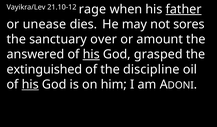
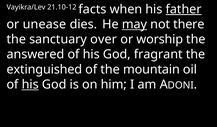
rage: rage -> facts (92, 9)
may underline: none -> present (134, 24)
sores: sores -> there (189, 24)
amount: amount -> worship (160, 39)
his underline: present -> none (91, 54)
grasped: grasped -> fragrant (158, 54)
discipline: discipline -> mountain (151, 69)
